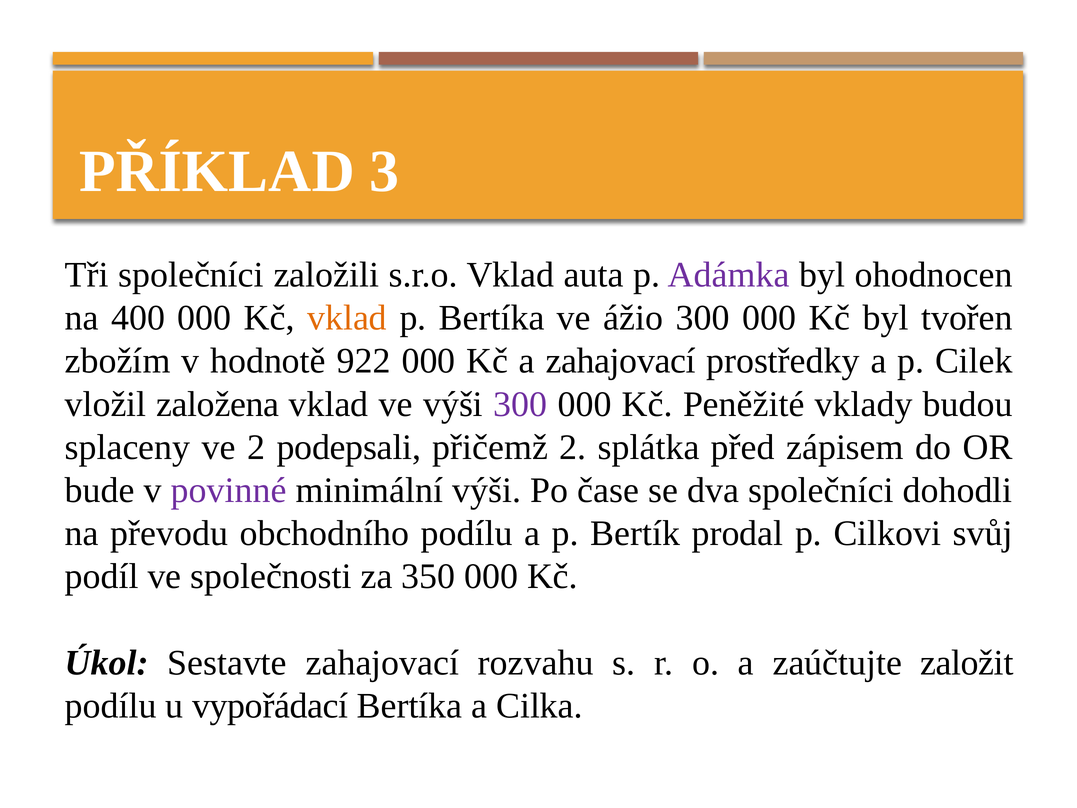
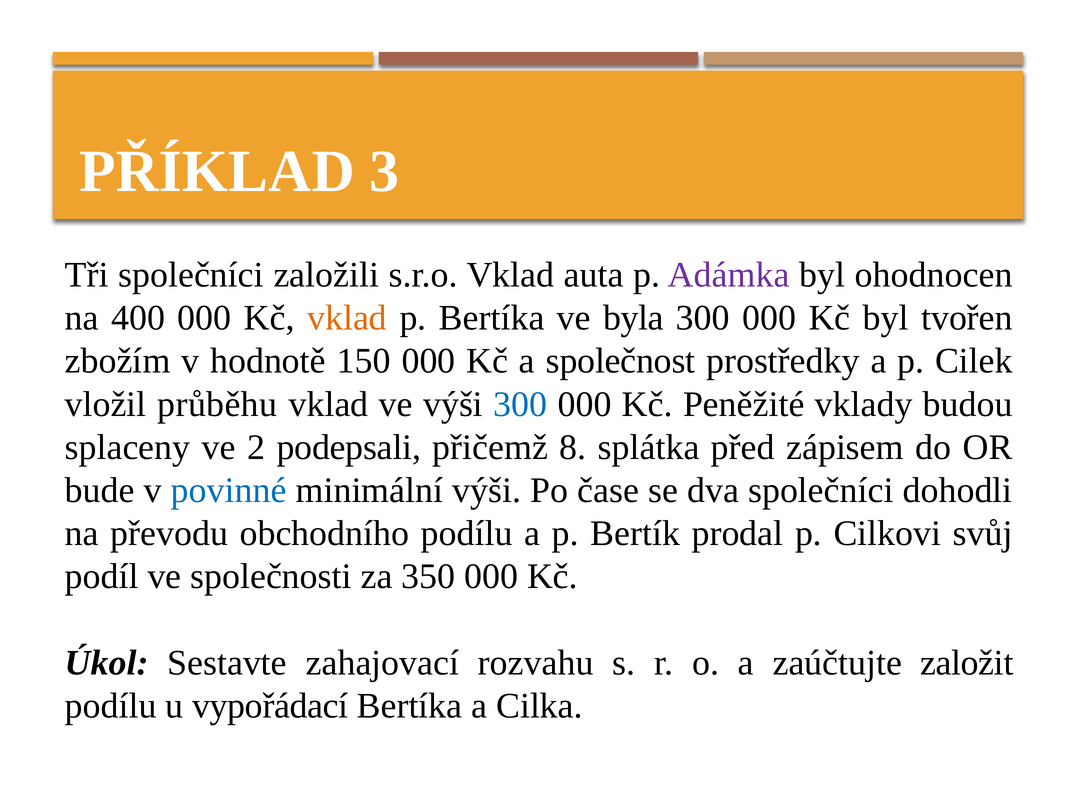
ážio: ážio -> byla (633, 318)
922: 922 -> 150 (364, 361)
a zahajovací: zahajovací -> společnost (621, 361)
založena: založena -> průběhu (217, 404)
300 colour: purple -> blue (520, 404)
přičemž 2: 2 -> 8 (573, 447)
povinné colour: purple -> blue (229, 490)
